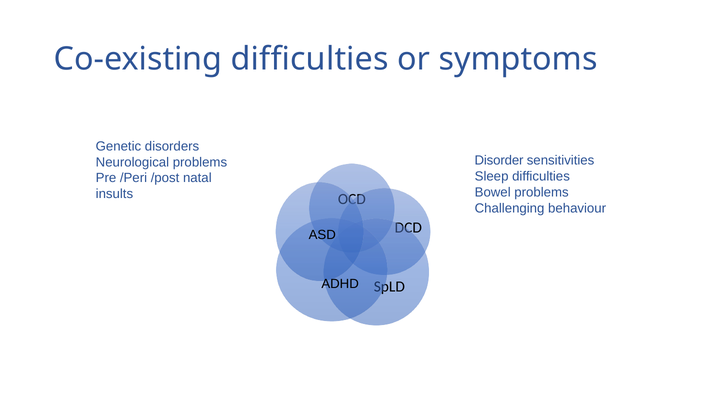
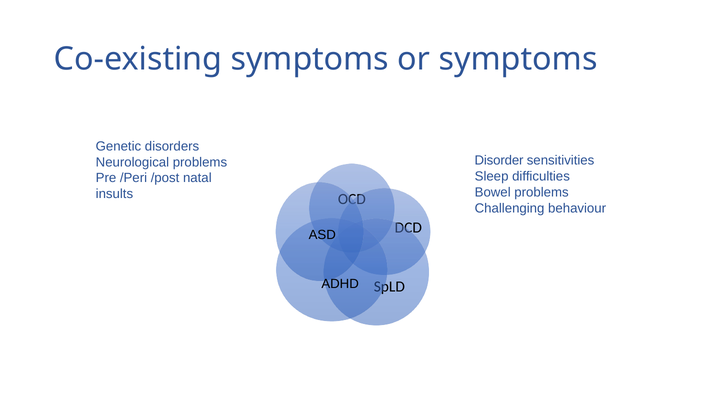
Co-existing difficulties: difficulties -> symptoms (310, 59)
